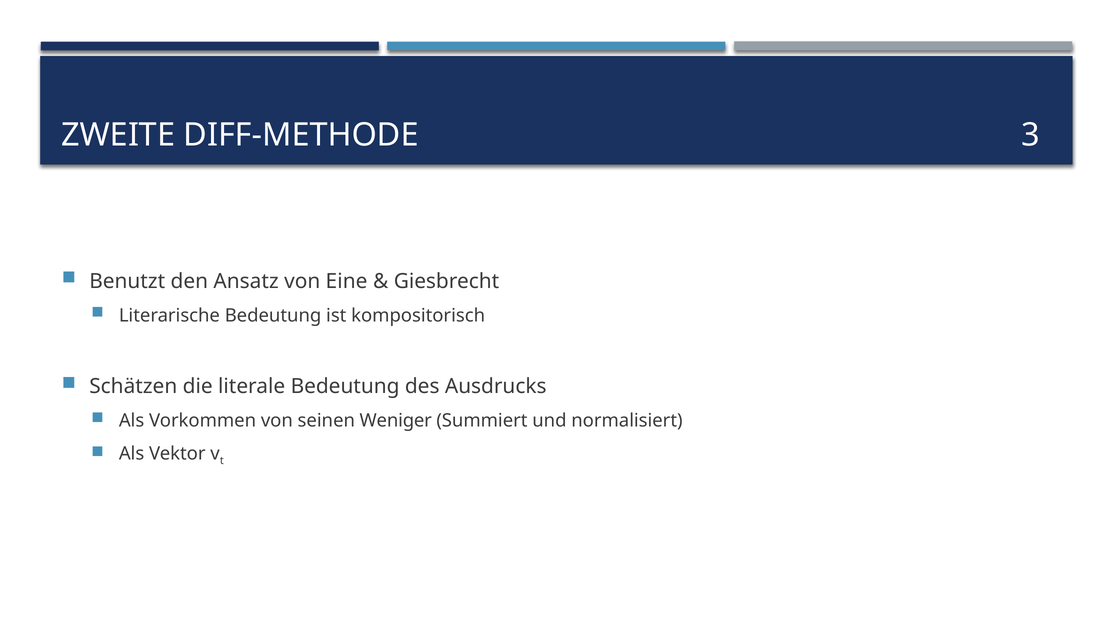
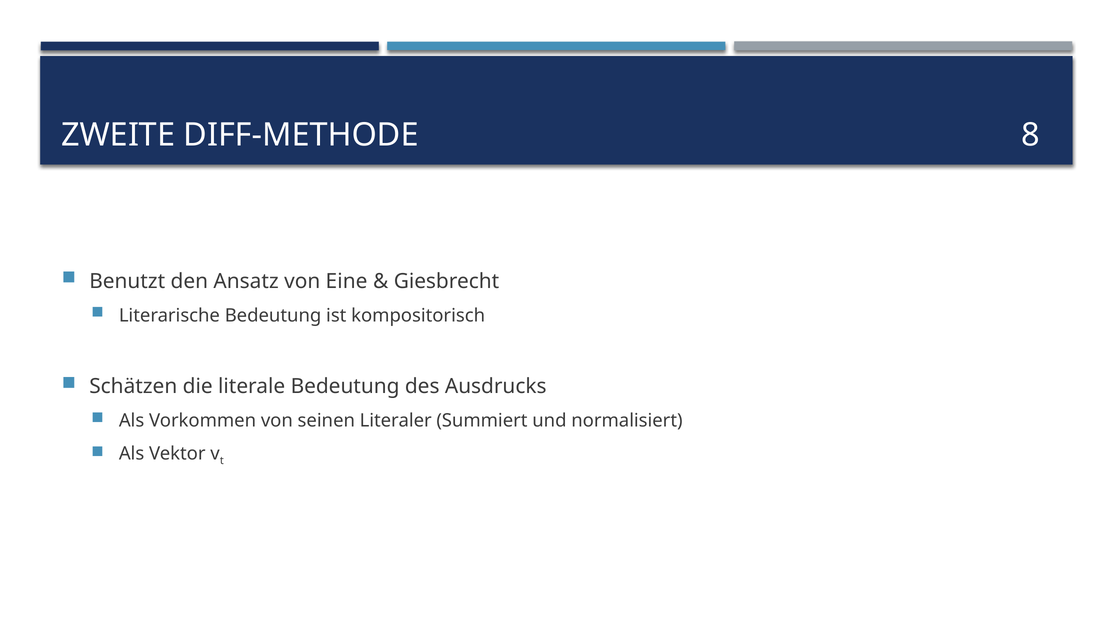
3: 3 -> 8 (1031, 135)
Weniger: Weniger -> Literaler (396, 421)
